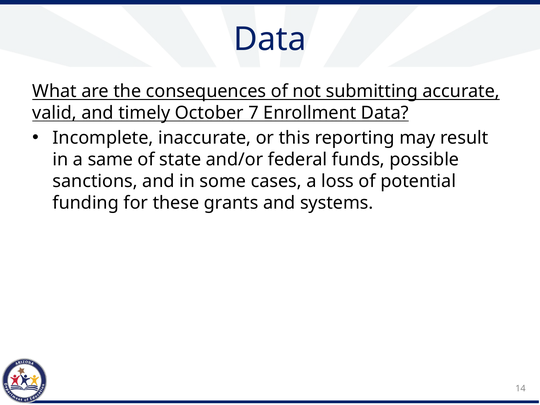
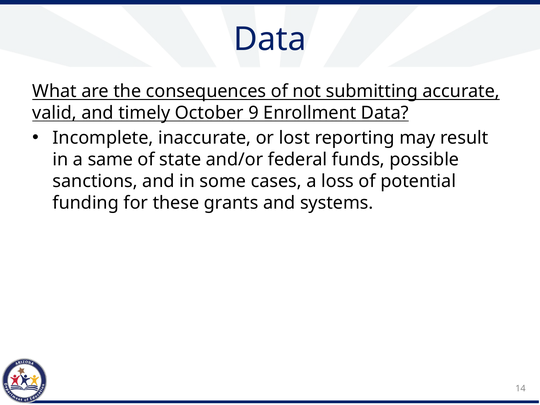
7: 7 -> 9 (254, 113)
this: this -> lost (294, 138)
